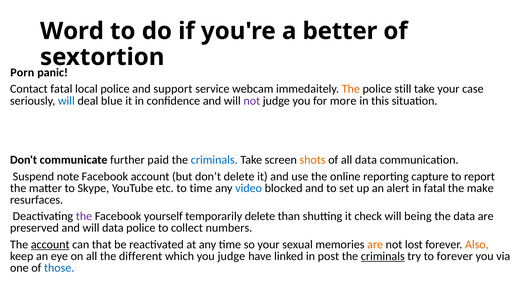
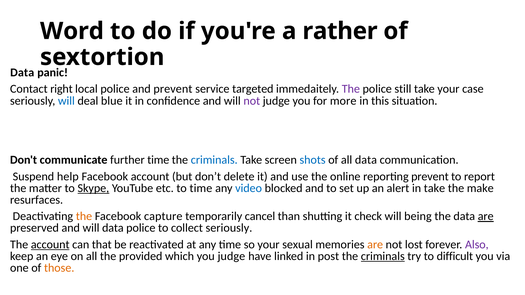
better: better -> rather (340, 31)
Porn: Porn -> Data (22, 73)
Contact fatal: fatal -> right (61, 89)
and support: support -> prevent (173, 89)
webcam: webcam -> targeted (253, 89)
The colour: orange -> purple (351, 89)
further paid: paid -> time (158, 160)
shots colour: orange -> blue (313, 160)
note: note -> help (68, 177)
reporting capture: capture -> prevent (430, 177)
Skype underline: none -> present (93, 188)
in fatal: fatal -> take (434, 188)
the colour: purple -> orange (84, 217)
yourself: yourself -> capture (163, 217)
temporarily delete: delete -> cancel (260, 217)
are underline: none -> present (486, 217)
collect numbers: numbers -> seriously (229, 228)
Also colour: orange -> purple (477, 245)
different: different -> provided (141, 257)
to forever: forever -> difficult (455, 257)
those colour: blue -> orange (59, 268)
